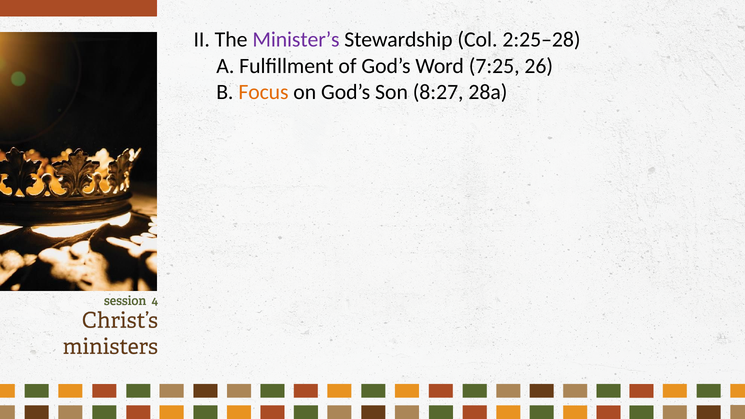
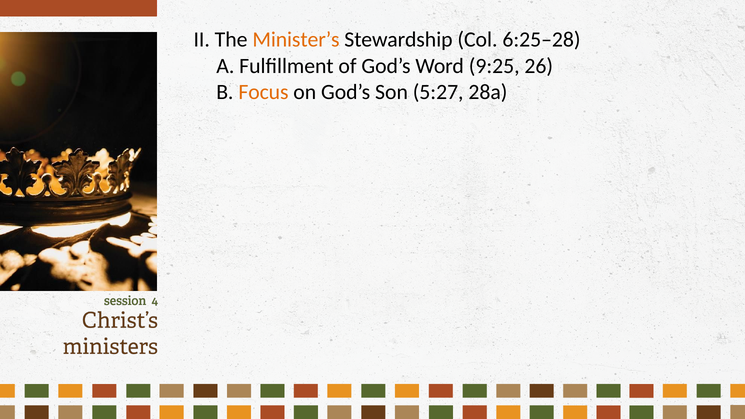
Minister’s colour: purple -> orange (296, 40)
2:25–28: 2:25–28 -> 6:25–28 (541, 40)
7:25: 7:25 -> 9:25 (494, 66)
8:27: 8:27 -> 5:27 (438, 92)
